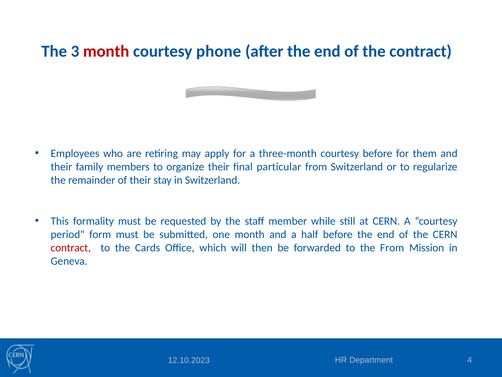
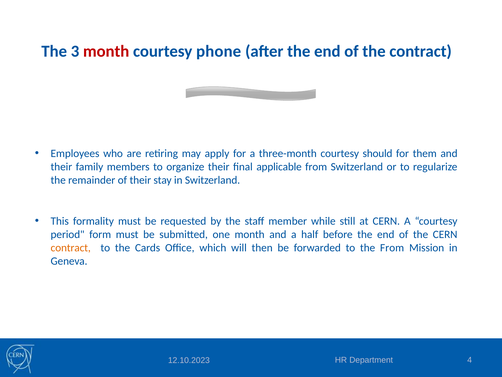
courtesy before: before -> should (378, 153)
particular: particular -> applicable (279, 167)
contract colour: red -> orange (71, 247)
